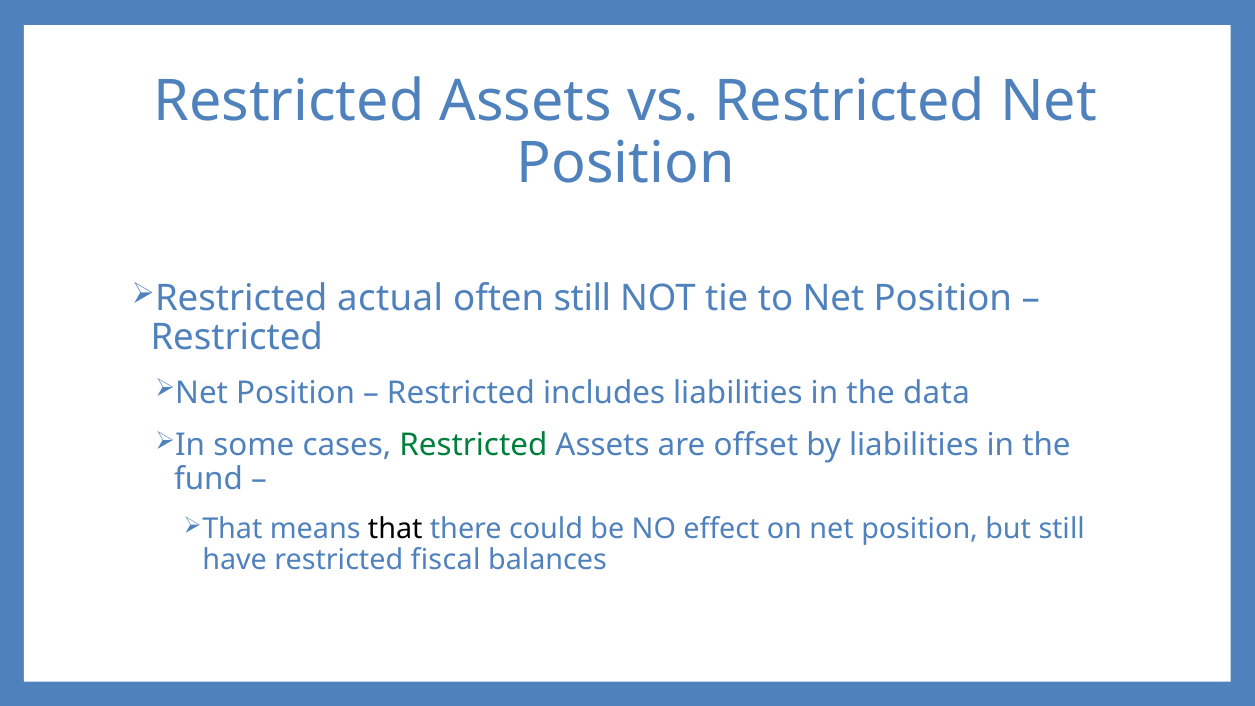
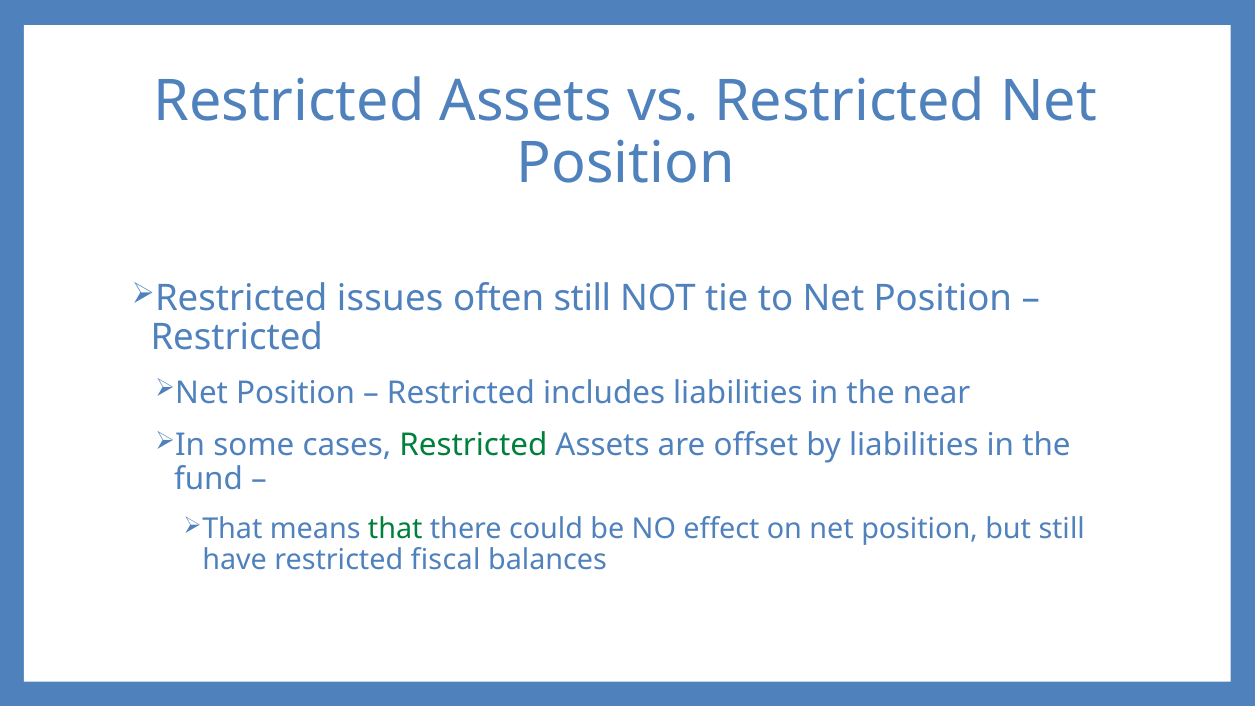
actual: actual -> issues (390, 298)
data: data -> near (937, 393)
that colour: black -> green (395, 529)
